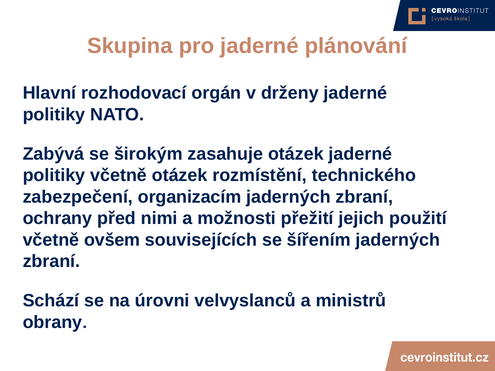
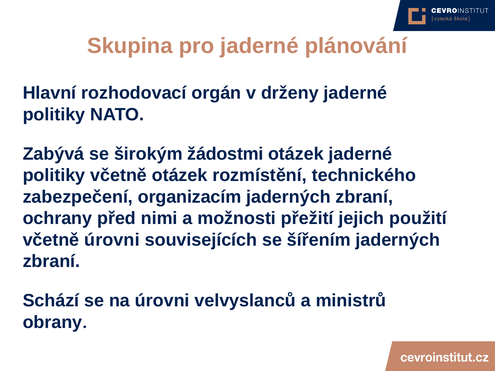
zasahuje: zasahuje -> žádostmi (225, 154)
včetně ovšem: ovšem -> úrovni (112, 240)
